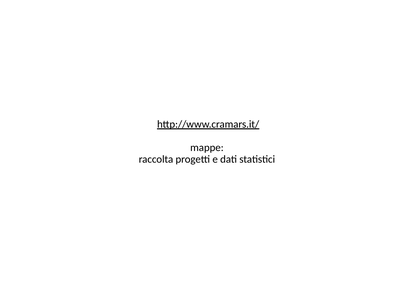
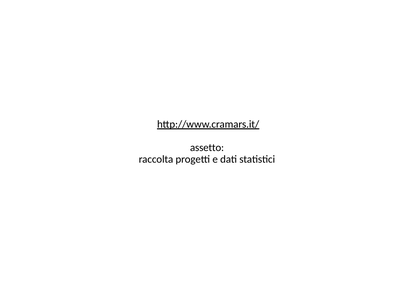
mappe: mappe -> assetto (207, 148)
